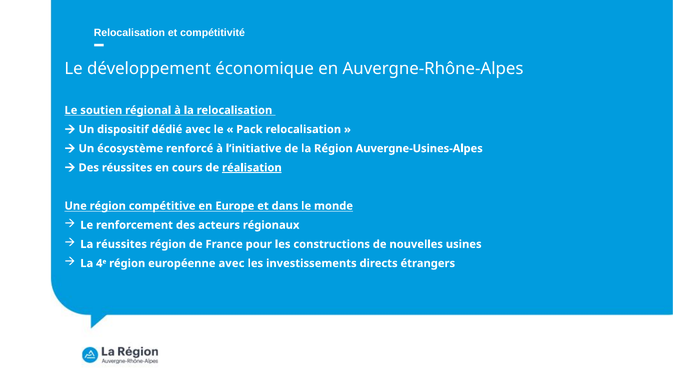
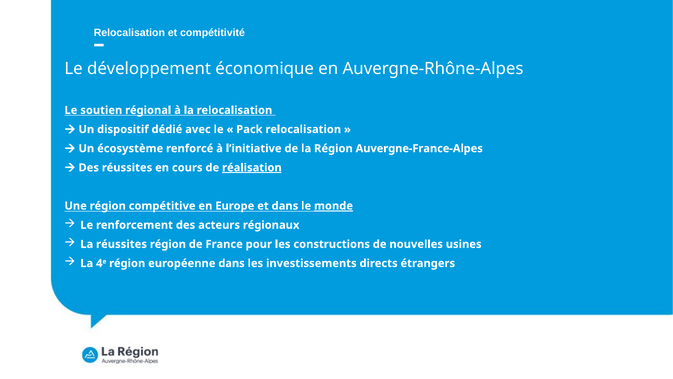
Auvergne-Usines-Alpes: Auvergne-Usines-Alpes -> Auvergne-France-Alpes (419, 148)
monde underline: none -> present (333, 206)
européenne avec: avec -> dans (232, 263)
